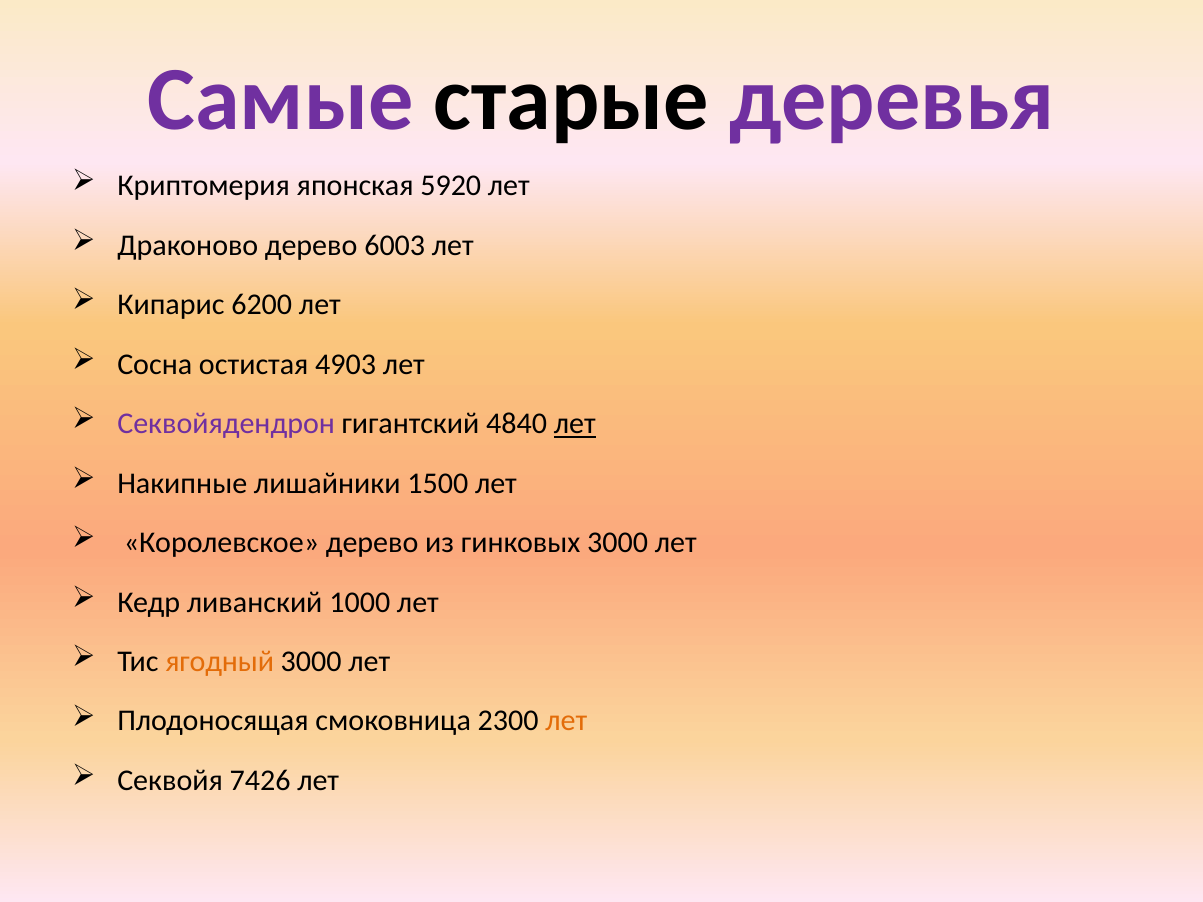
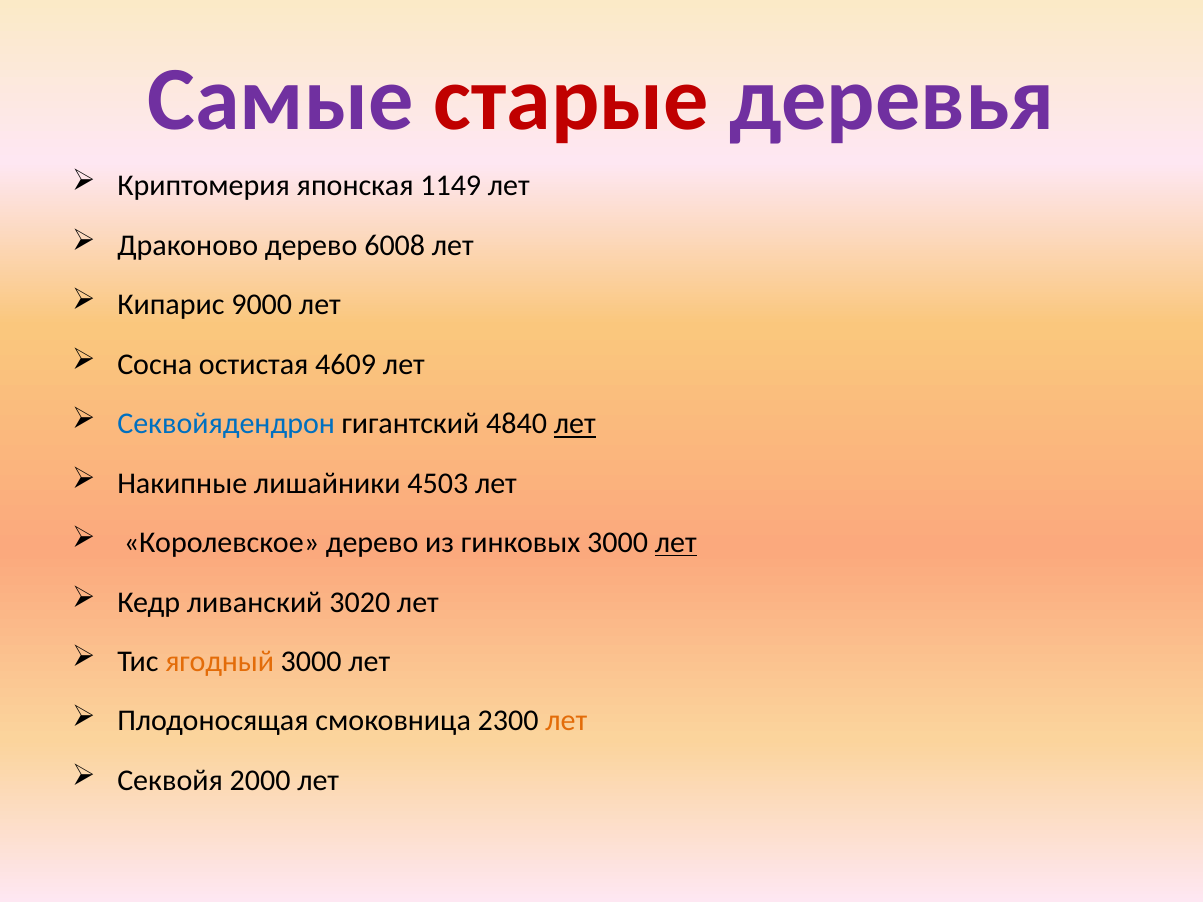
старые colour: black -> red (572, 100)
5920: 5920 -> 1149 (451, 186)
6003: 6003 -> 6008 (395, 245)
6200: 6200 -> 9000 (262, 305)
4903: 4903 -> 4609 (346, 364)
Секвойядендрон colour: purple -> blue (226, 424)
1500: 1500 -> 4503 (438, 483)
лет underline: none -> present (676, 543)
1000: 1000 -> 3020 (360, 602)
7426: 7426 -> 2000 (260, 781)
